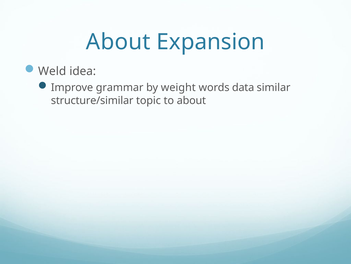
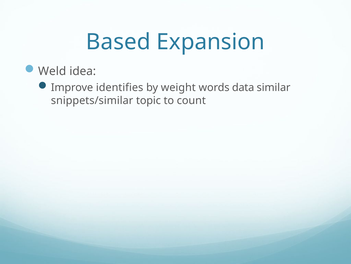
About: About -> Based (118, 42)
grammar: grammar -> identifies (120, 87)
structure/similar: structure/similar -> snippets/similar (92, 100)
to about: about -> count (191, 100)
